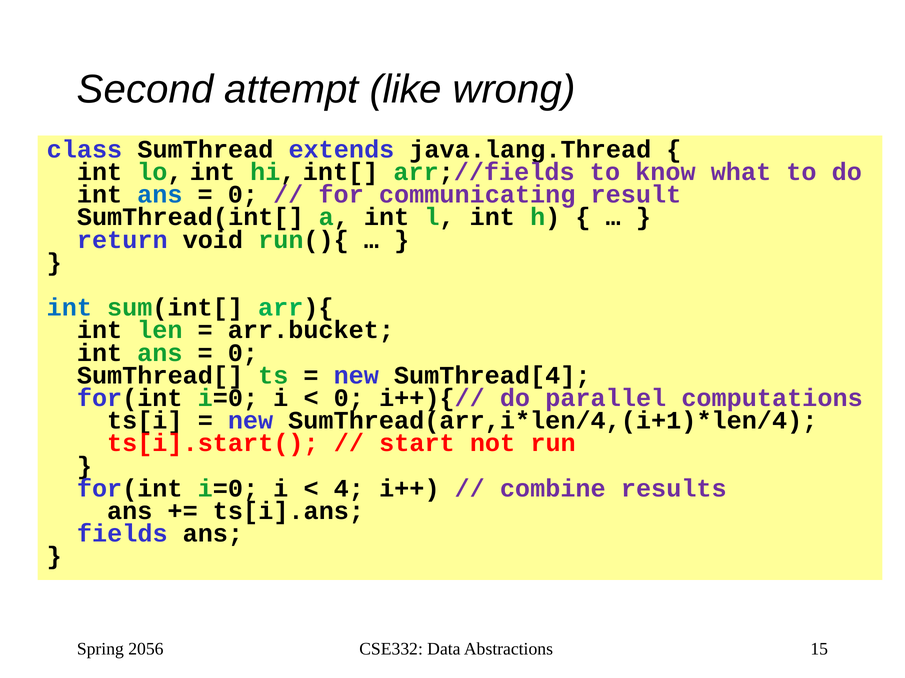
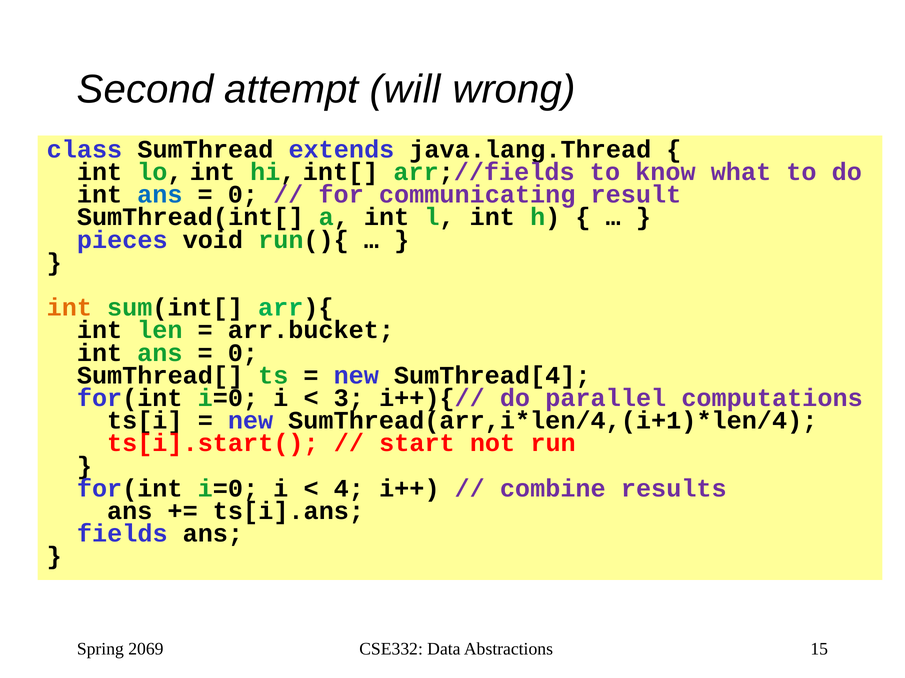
like: like -> will (405, 90)
return: return -> pieces (122, 240)
int colour: blue -> orange (69, 308)
0: 0 -> 3 (349, 398)
2056: 2056 -> 2069 (146, 650)
